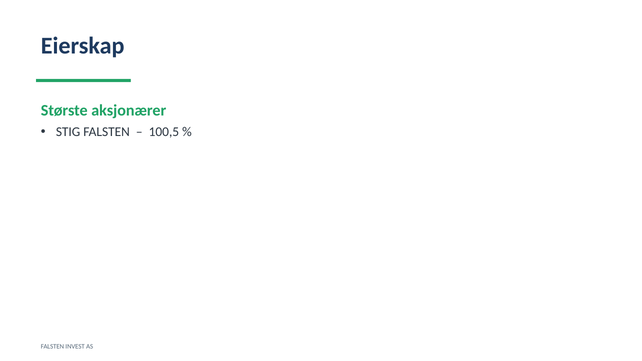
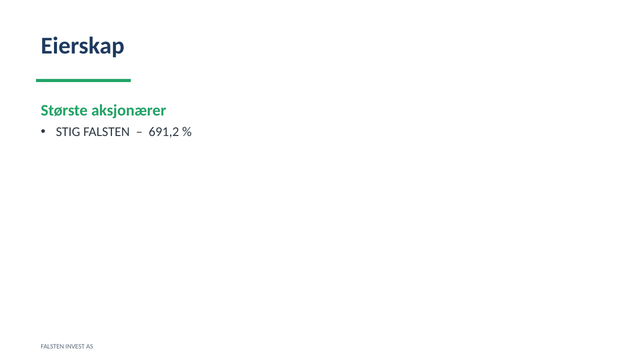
100,5: 100,5 -> 691,2 (164, 132)
